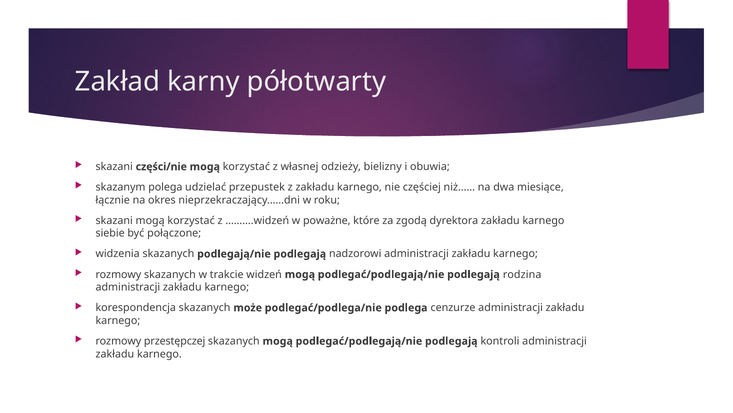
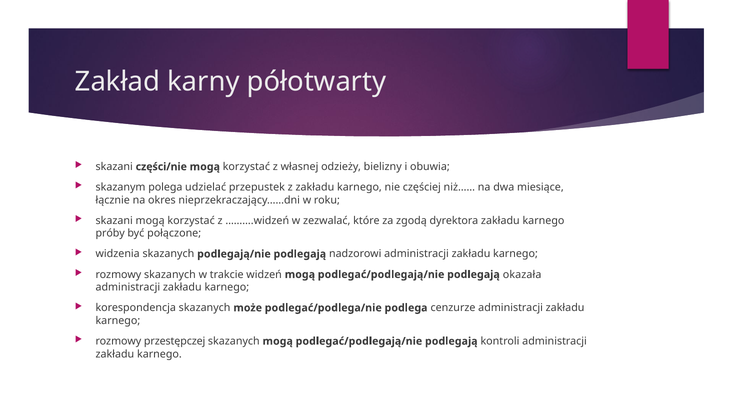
poważne: poważne -> zezwalać (327, 220)
siebie: siebie -> próby (110, 233)
rodzina: rodzina -> okazała (522, 274)
